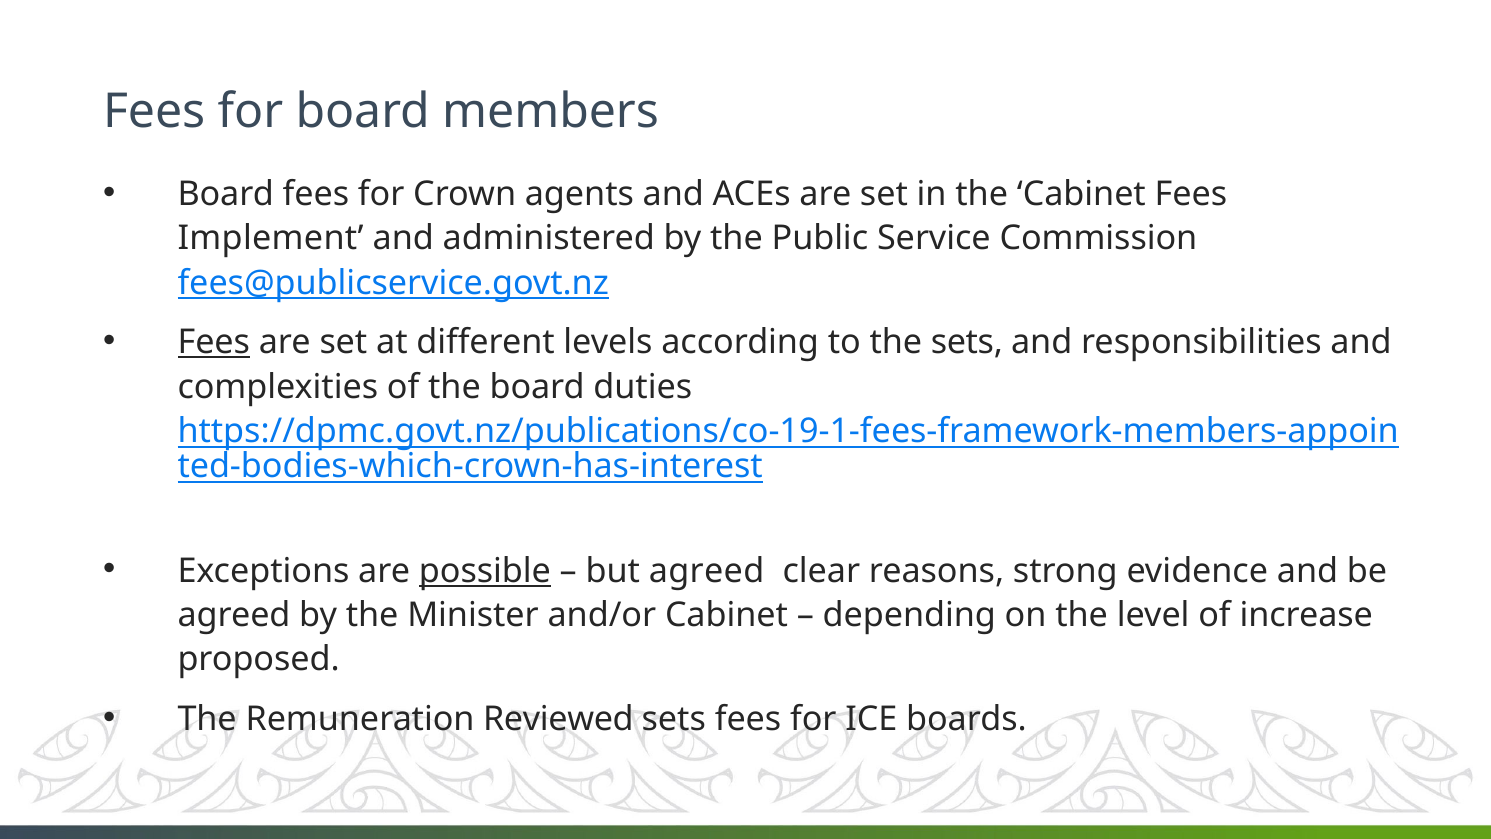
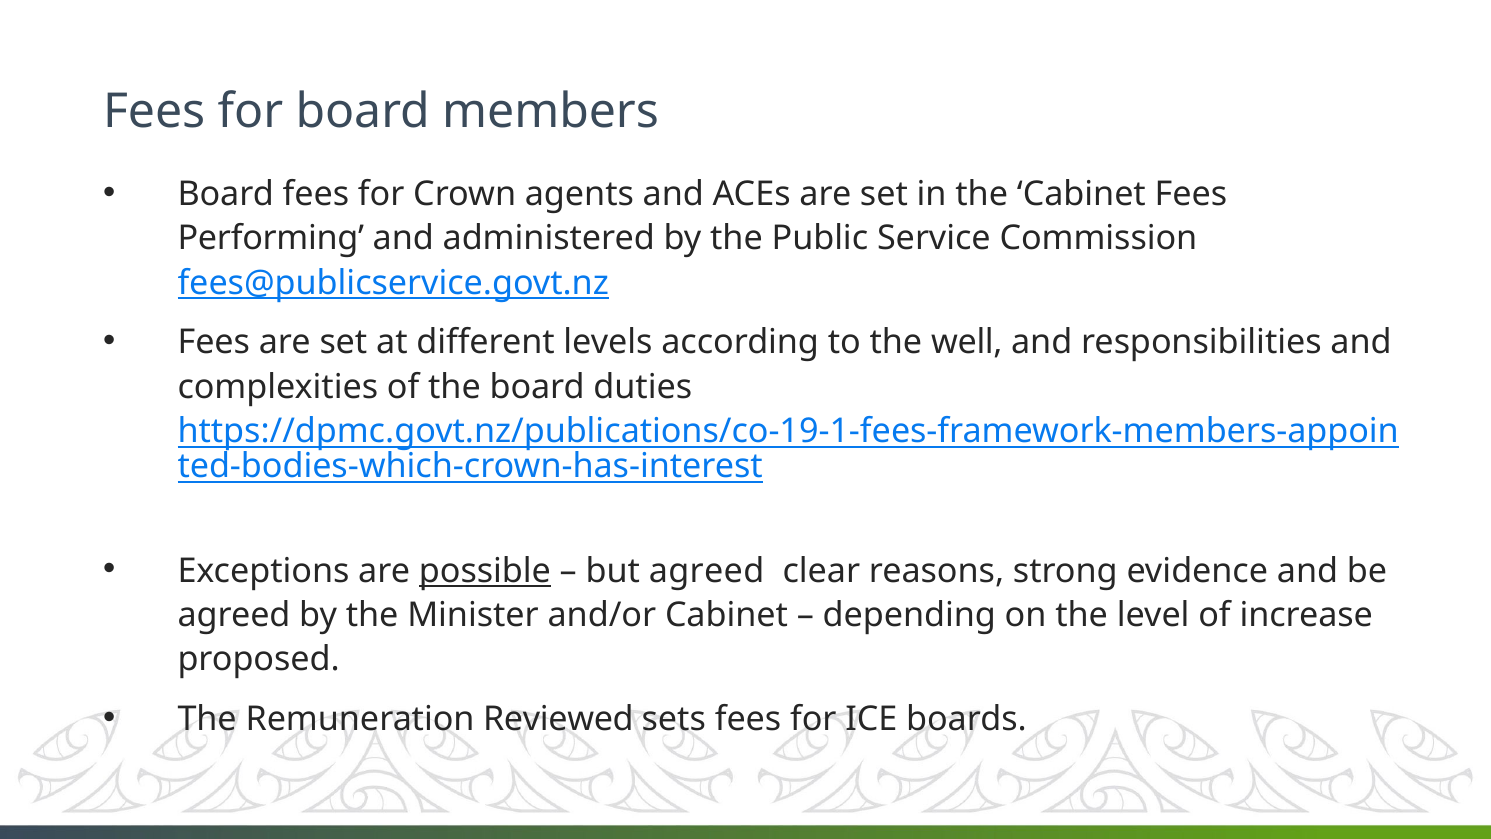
Implement: Implement -> Performing (271, 238)
Fees underline: present -> none (214, 343)
the sets: sets -> well (967, 343)
